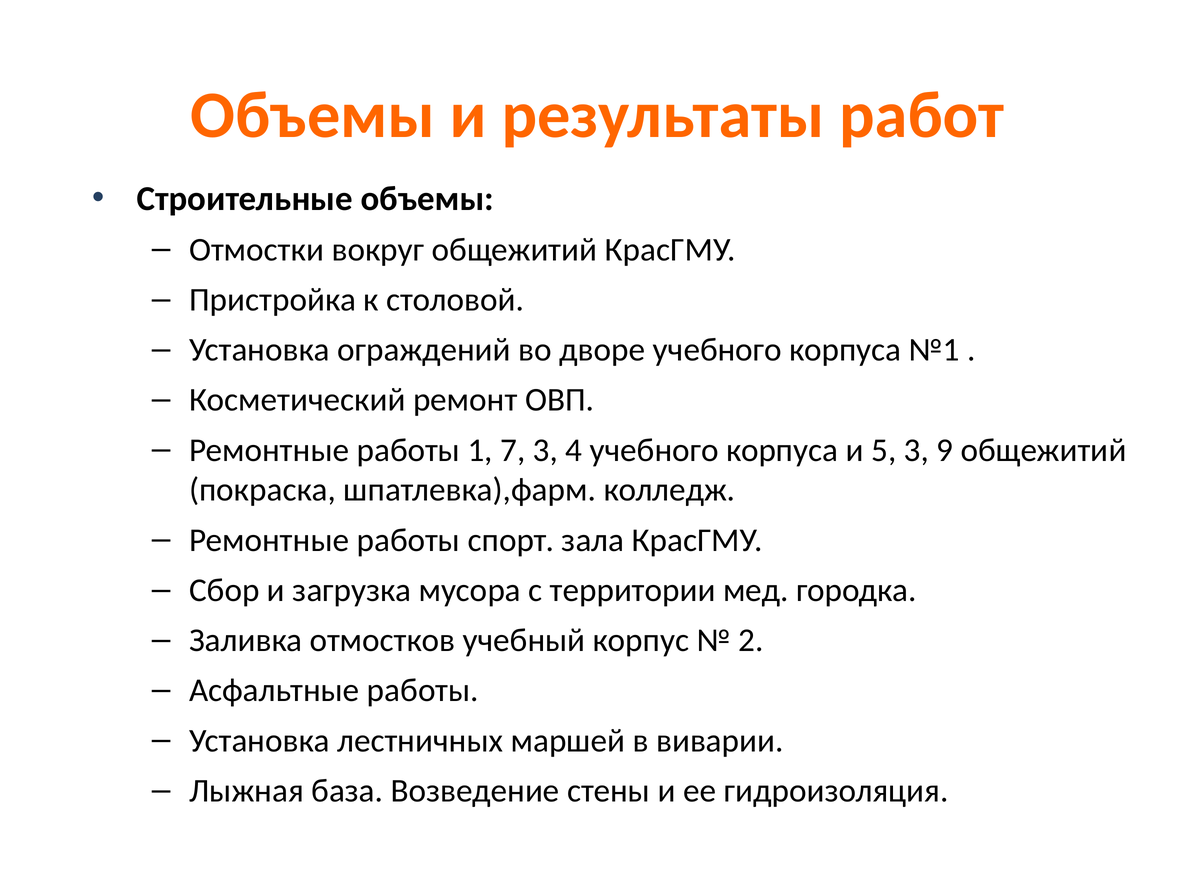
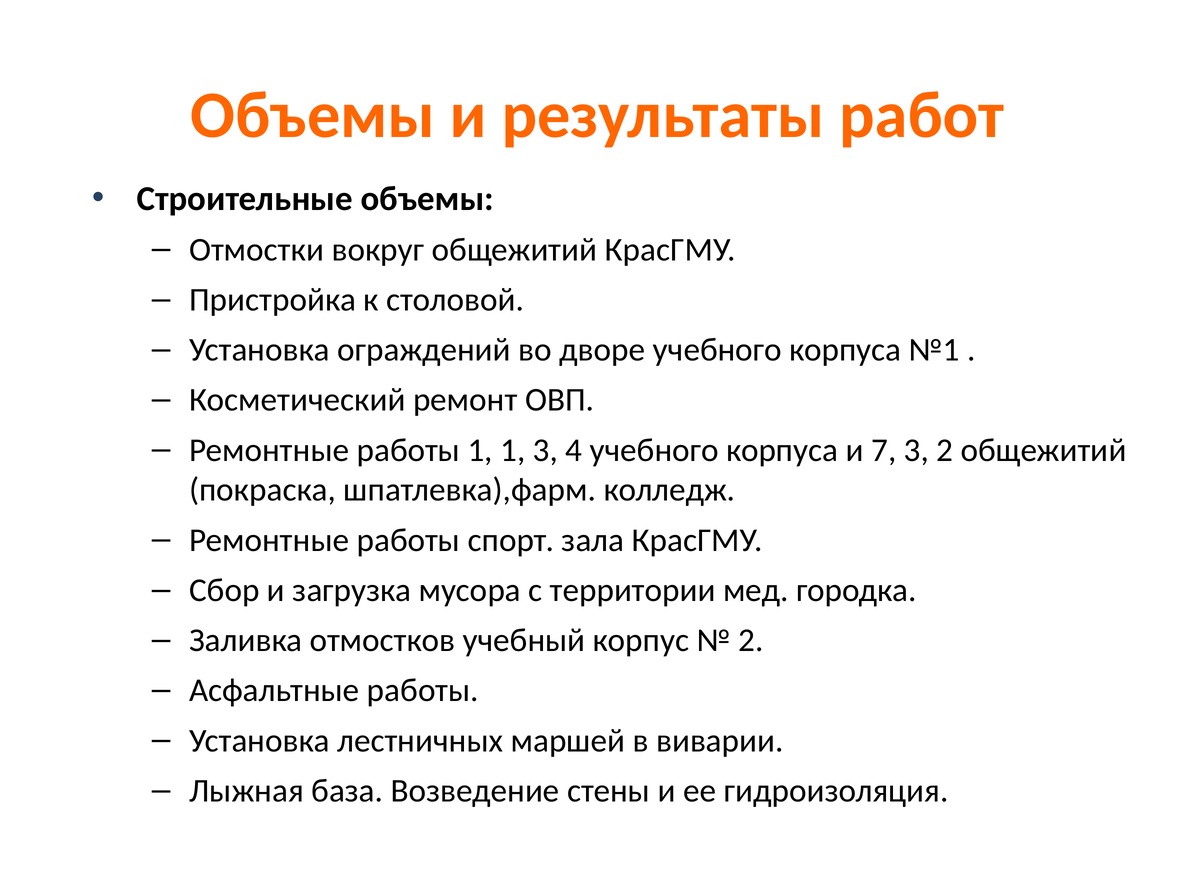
1 7: 7 -> 1 (513, 450)
5: 5 -> 7 (884, 450)
3 9: 9 -> 2 (945, 450)
